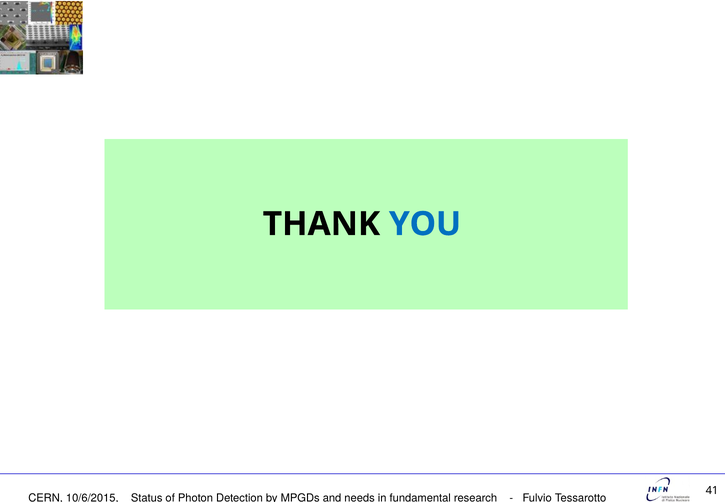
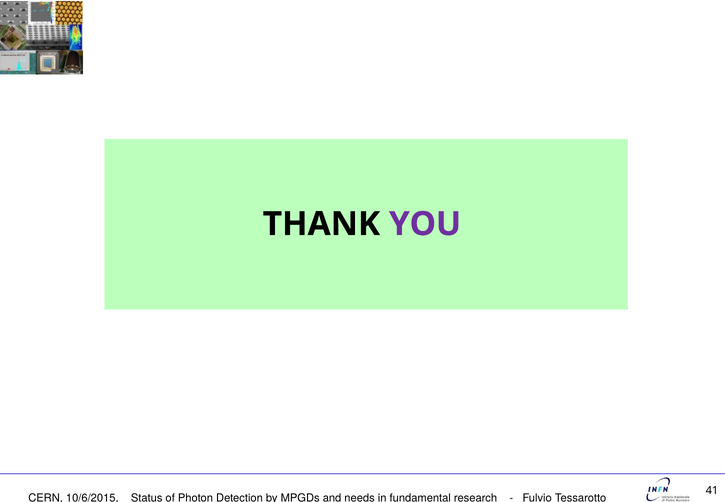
YOU colour: blue -> purple (425, 224)
